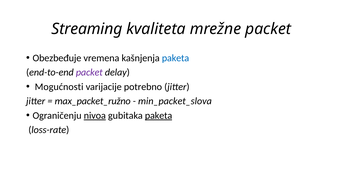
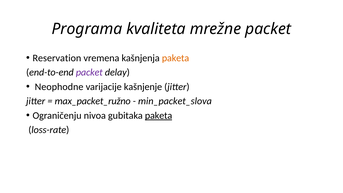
Streaming: Streaming -> Programa (87, 29)
Obezbeđuje: Obezbeđuje -> Reservation (57, 58)
paketa colour: blue -> orange (176, 58)
Mogućnosti: Mogućnosti -> Neophodne (59, 87)
potrebno: potrebno -> kašnjenje (143, 87)
nivoa underline: present -> none (95, 116)
